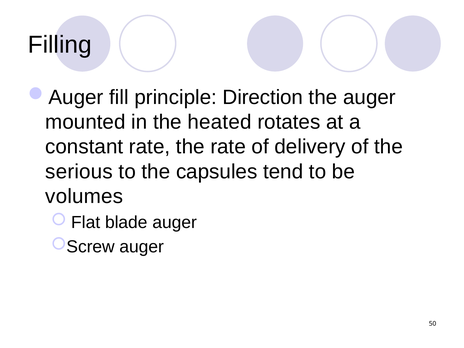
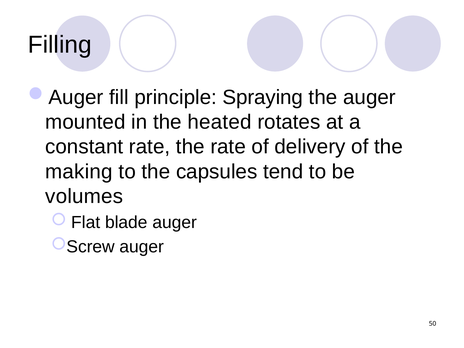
Direction: Direction -> Spraying (263, 97)
serious: serious -> making (79, 172)
